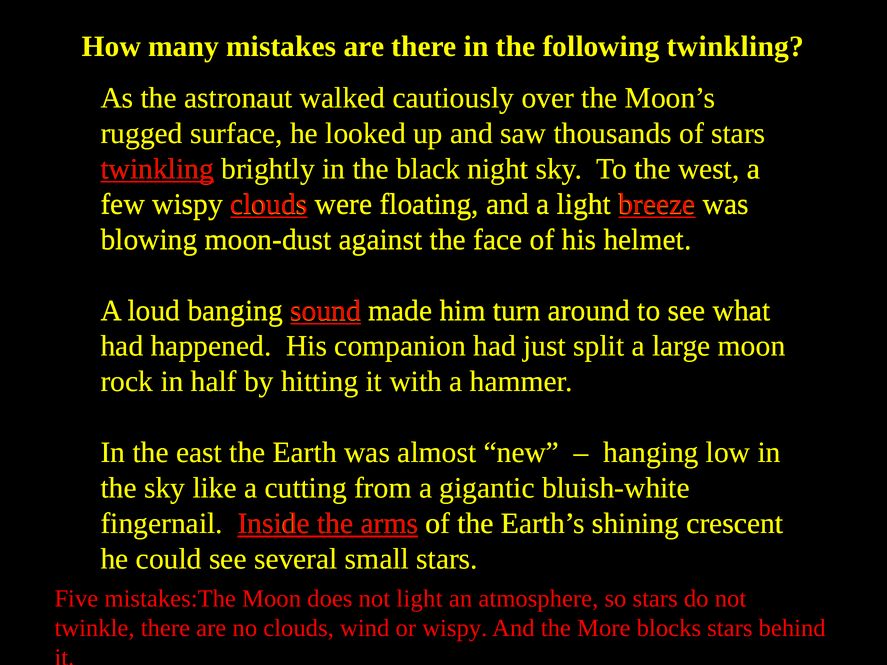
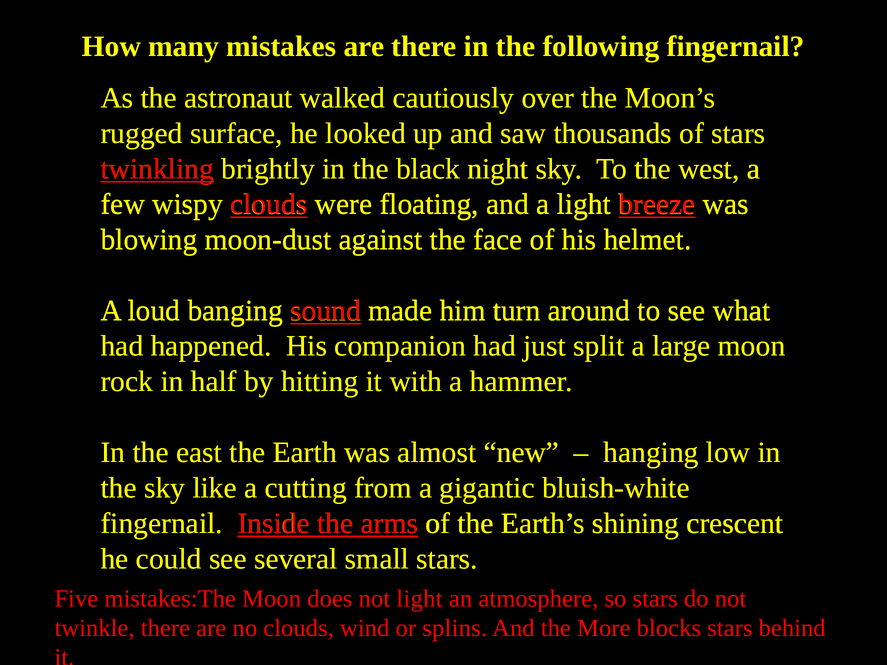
following twinkling: twinkling -> fingernail (736, 46)
or wispy: wispy -> splins (455, 628)
